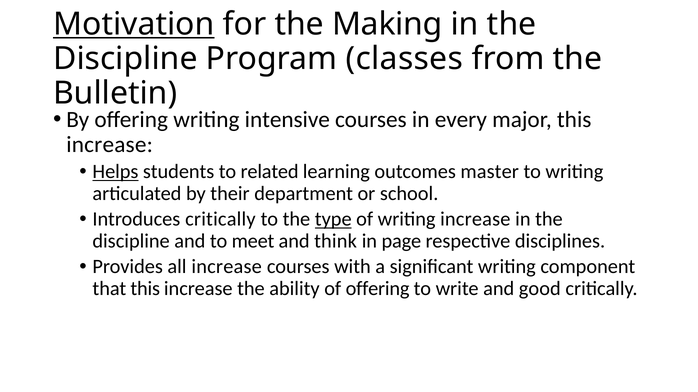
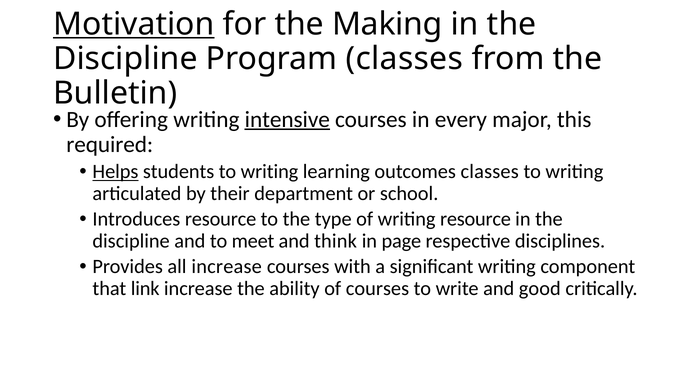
intensive underline: none -> present (287, 120)
increase: increase -> required (110, 145)
students to related: related -> writing (270, 172)
outcomes master: master -> classes (490, 172)
Introduces critically: critically -> resource (221, 220)
type underline: present -> none (333, 220)
writing increase: increase -> resource (475, 220)
that this: this -> link (145, 289)
of offering: offering -> courses (377, 289)
